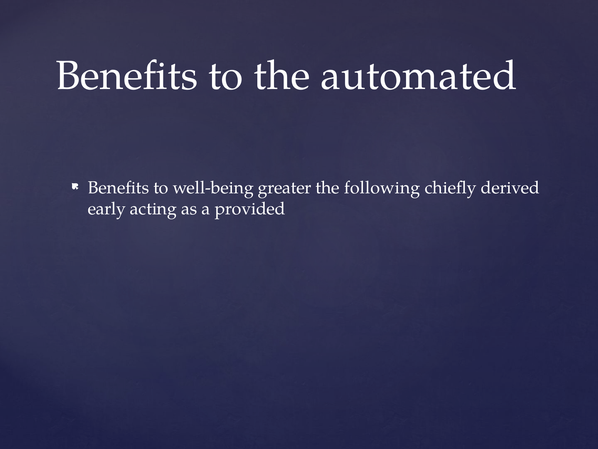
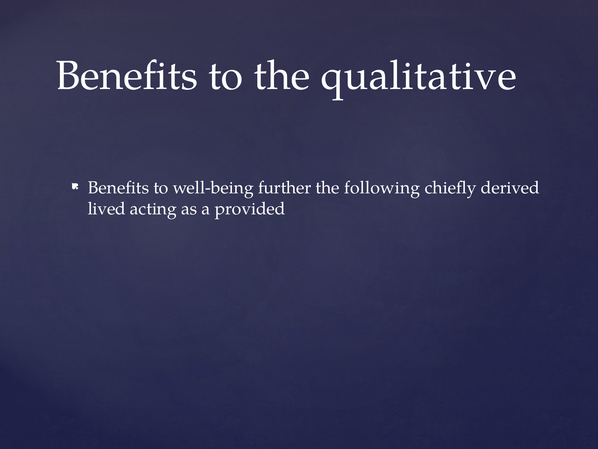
automated: automated -> qualitative (419, 76)
greater: greater -> further (285, 188)
early: early -> lived (107, 208)
